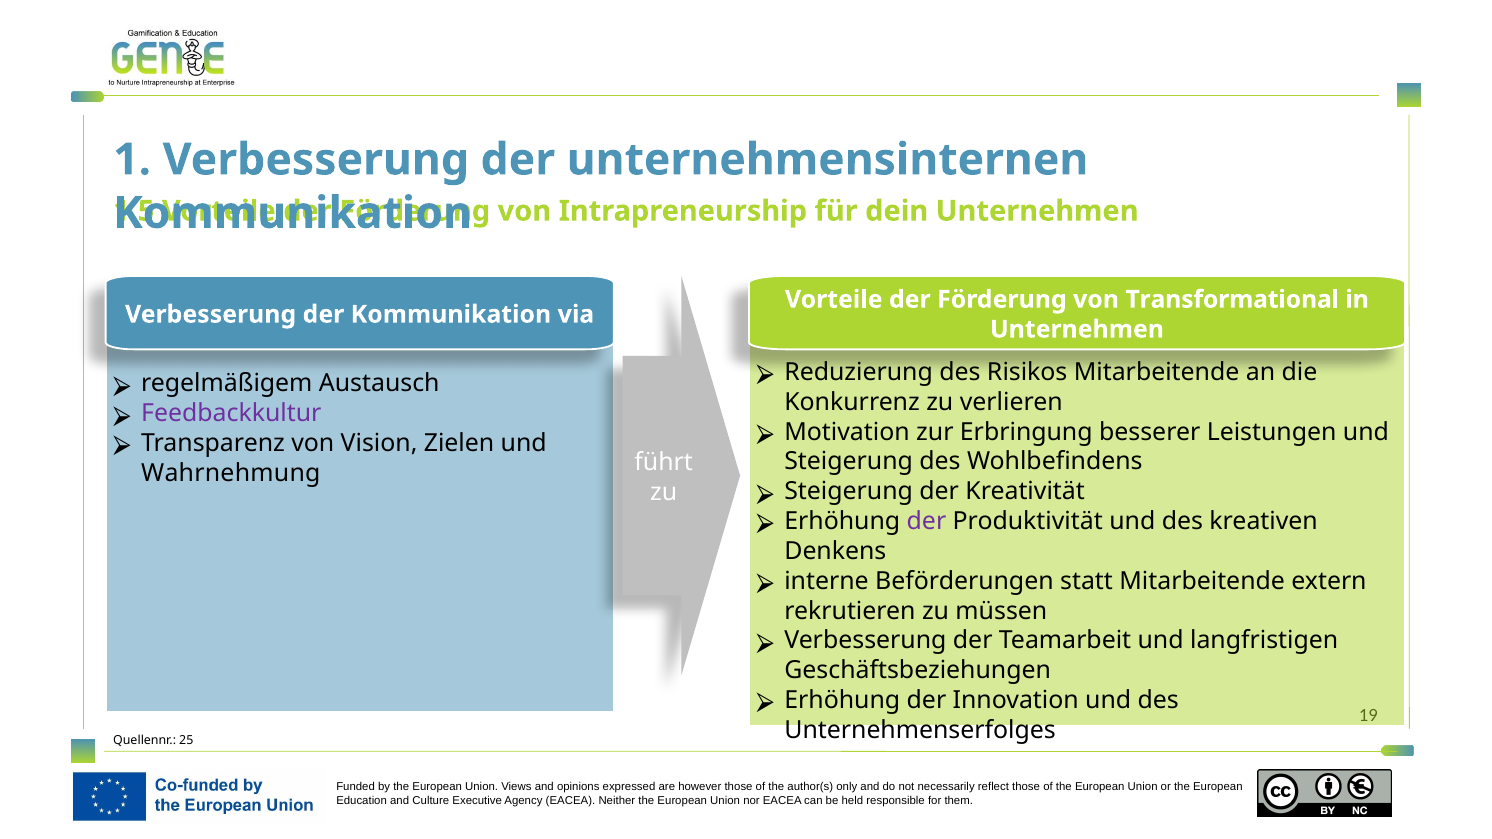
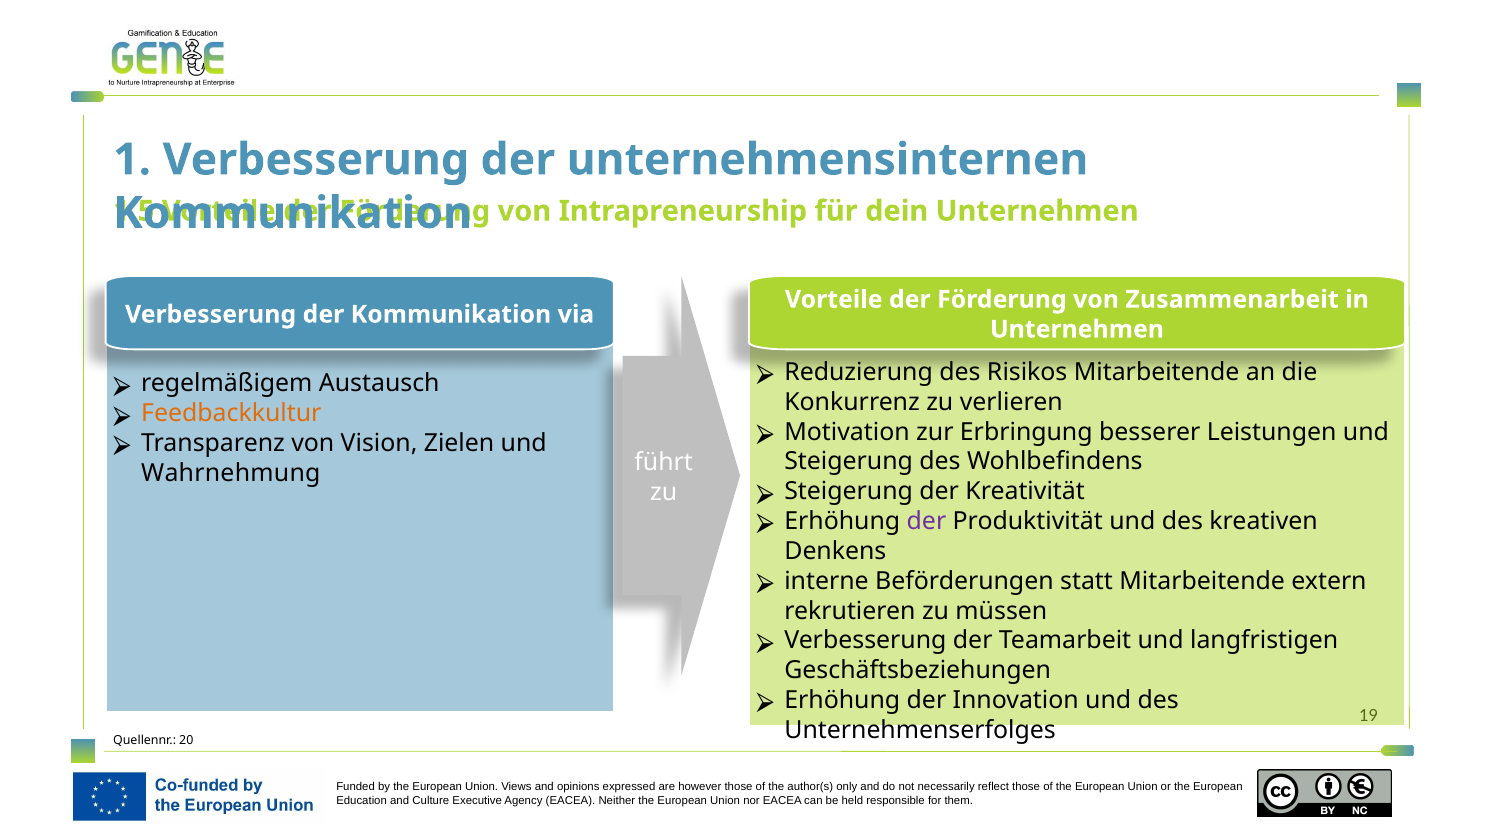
Transformational: Transformational -> Zusammenarbeit (1232, 300)
Feedbackkultur colour: purple -> orange (231, 414)
25: 25 -> 20 (186, 740)
